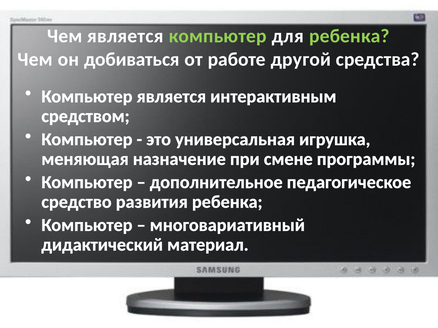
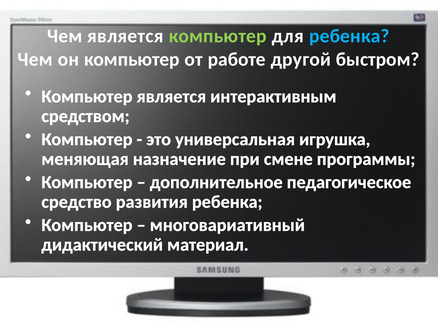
ребенка colour: light green -> light blue (349, 36)
он добиваться: добиваться -> компьютер (132, 60)
средства: средства -> быстром (378, 60)
